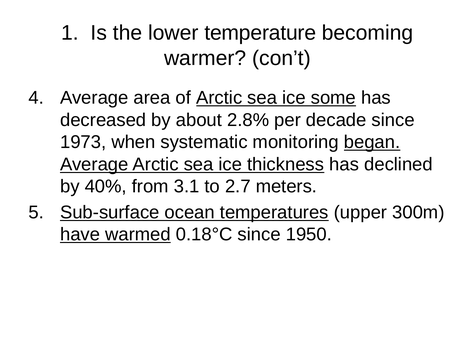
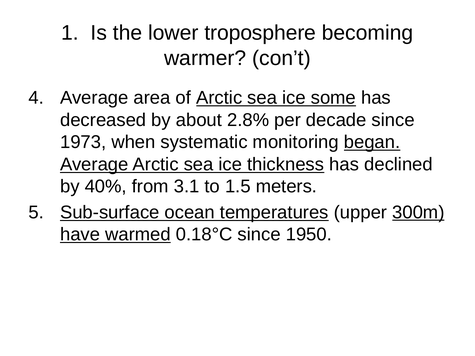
temperature: temperature -> troposphere (260, 33)
2.7: 2.7 -> 1.5 (238, 187)
300m underline: none -> present (418, 212)
